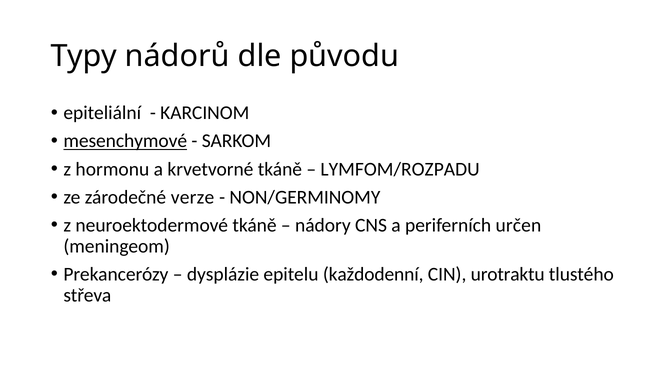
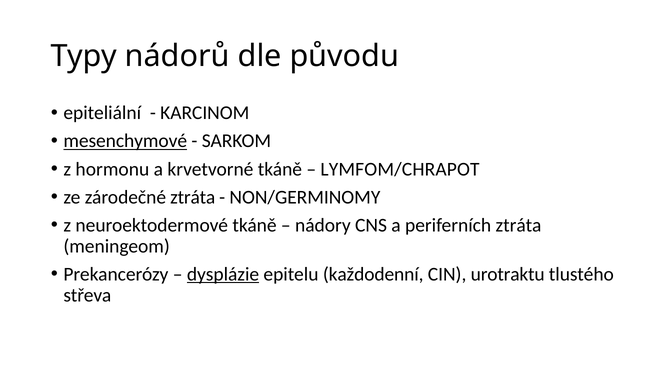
LYMFOM/ROZPADU: LYMFOM/ROZPADU -> LYMFOM/CHRAPOT (400, 169)
zárodečné verze: verze -> ztráta (193, 197)
periferních určen: určen -> ztráta (518, 225)
dysplázie underline: none -> present (223, 274)
